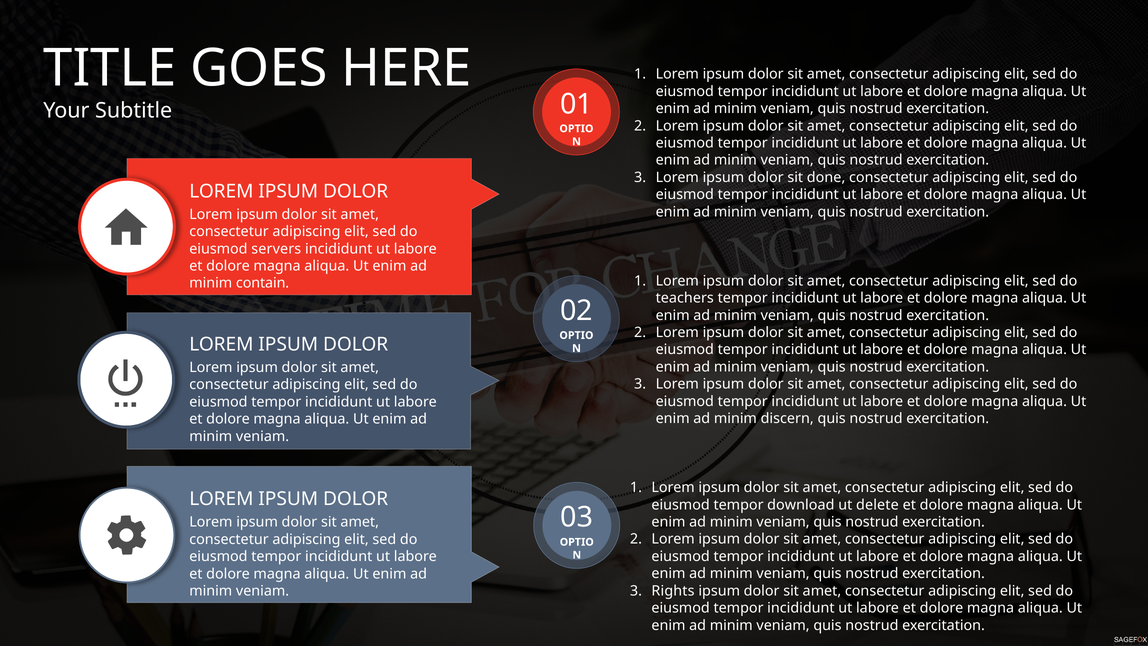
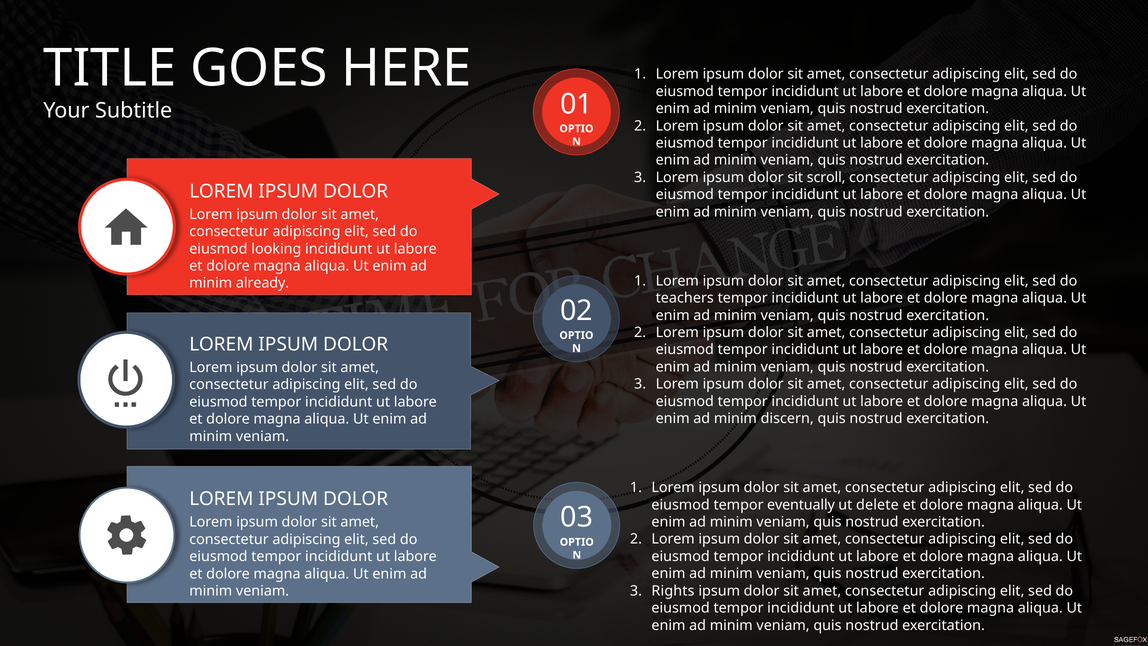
done: done -> scroll (826, 177)
servers: servers -> looking (276, 249)
contain: contain -> already (263, 283)
download: download -> eventually (801, 505)
